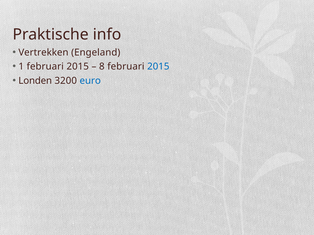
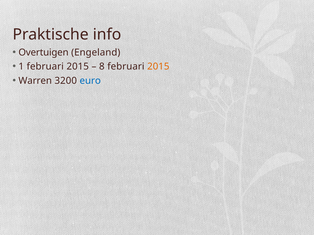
Vertrekken: Vertrekken -> Overtuigen (44, 53)
2015 colour: blue -> orange (158, 67)
Londen: Londen -> Warren (35, 81)
